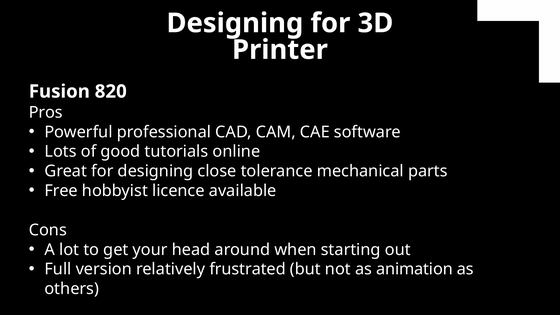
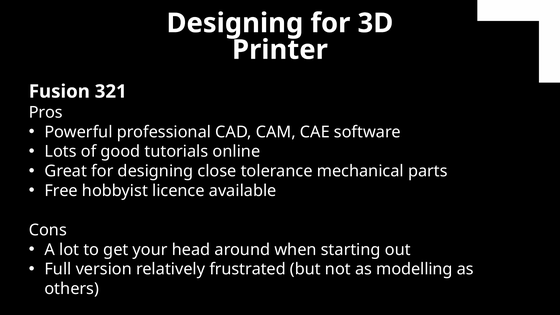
820: 820 -> 321 (111, 91)
animation: animation -> modelling (414, 269)
